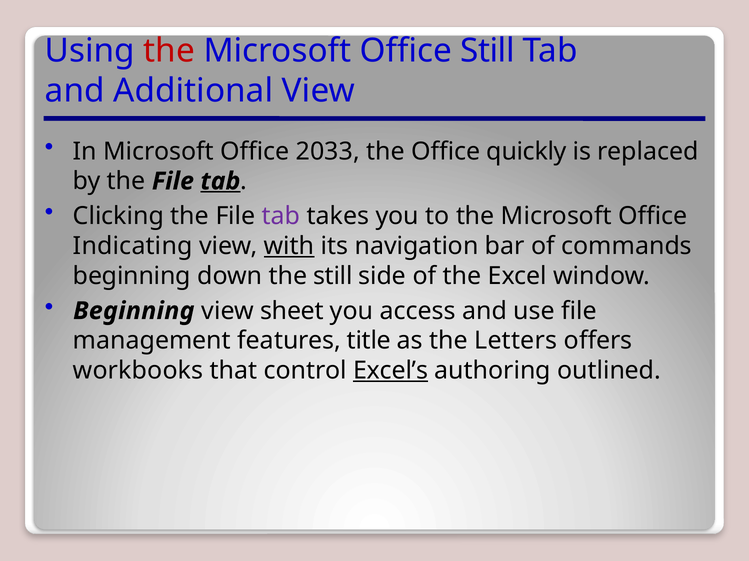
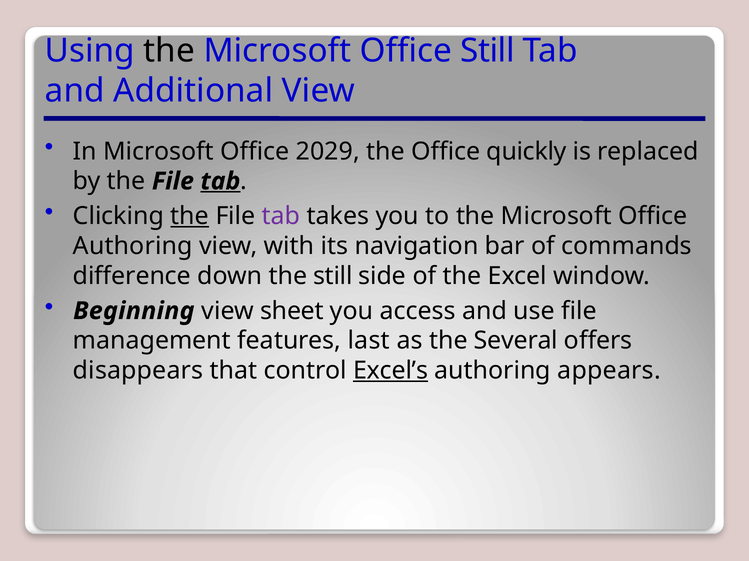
the colour: red -> black (169, 51)
2033: 2033 -> 2029 (328, 151)
the underline: none -> present (190, 216)
Indicating: Indicating -> Authoring (133, 246)
with underline: present -> none (289, 246)
beginning: beginning -> difference (132, 276)
title: title -> last (369, 341)
Letters: Letters -> Several (516, 341)
workbooks: workbooks -> disappears (138, 371)
outlined: outlined -> appears (609, 371)
